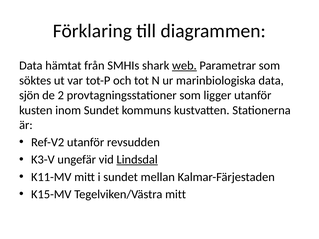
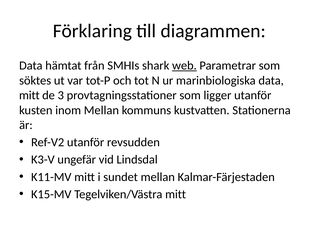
sjön: sjön -> mitt (29, 95)
2: 2 -> 3 (61, 95)
inom Sundet: Sundet -> Mellan (101, 110)
Lindsdal underline: present -> none (137, 160)
